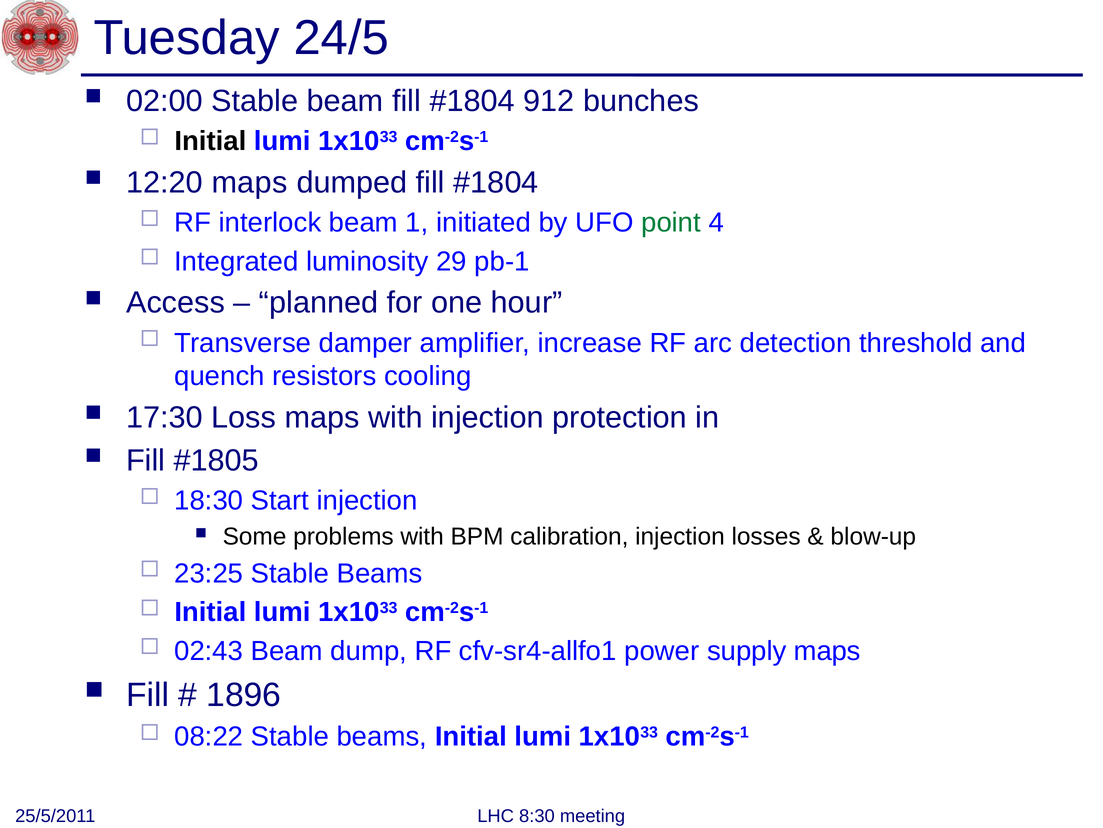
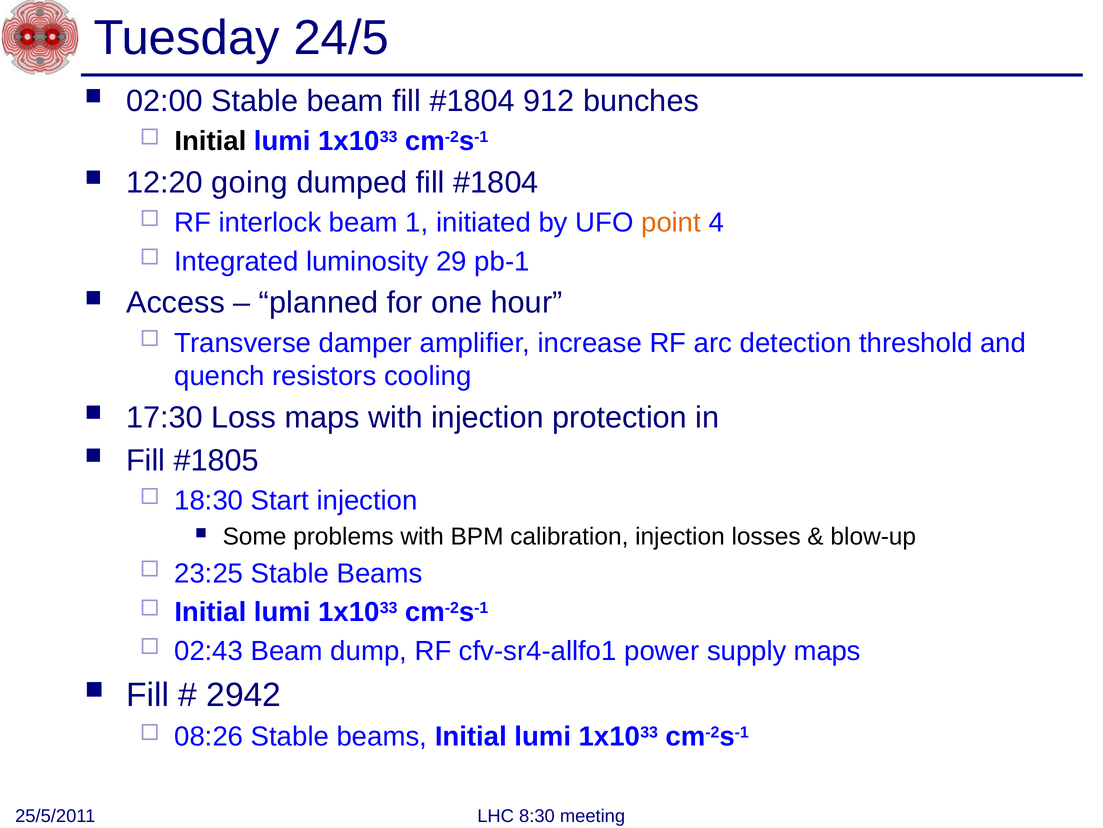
12:20 maps: maps -> going (249, 182)
point colour: green -> orange (671, 223)
1896: 1896 -> 2942 (244, 694)
08:22: 08:22 -> 08:26 (209, 736)
